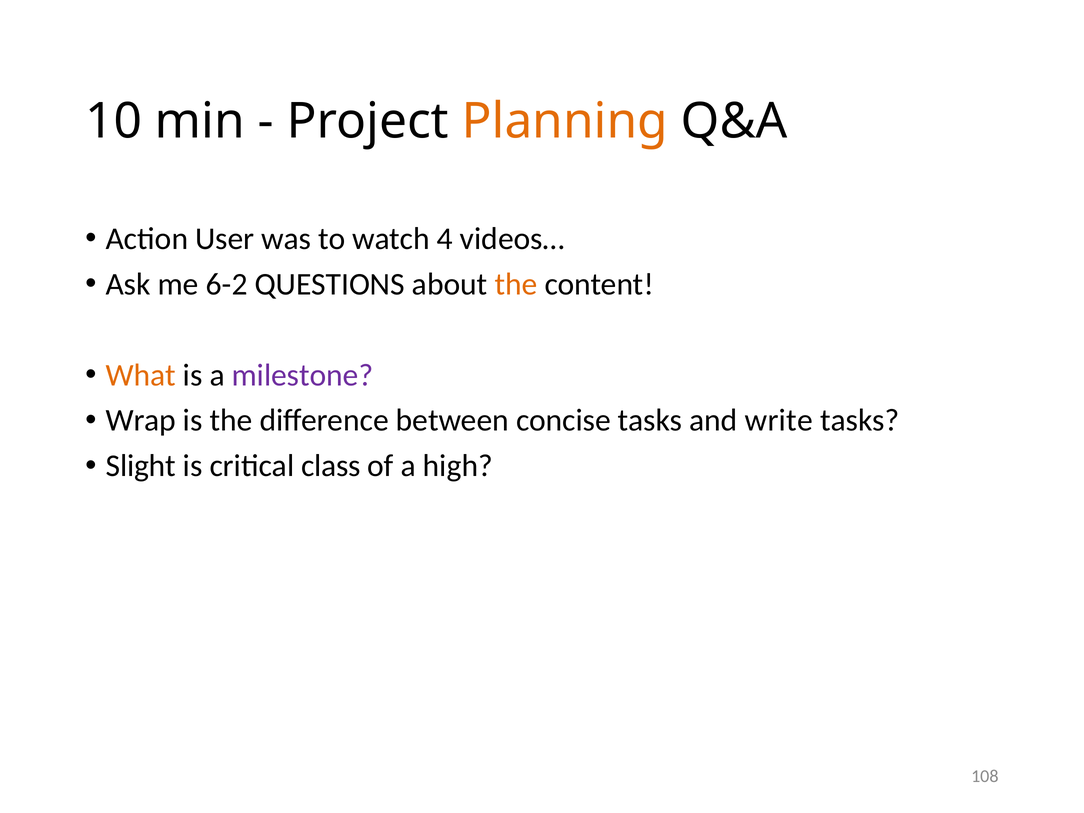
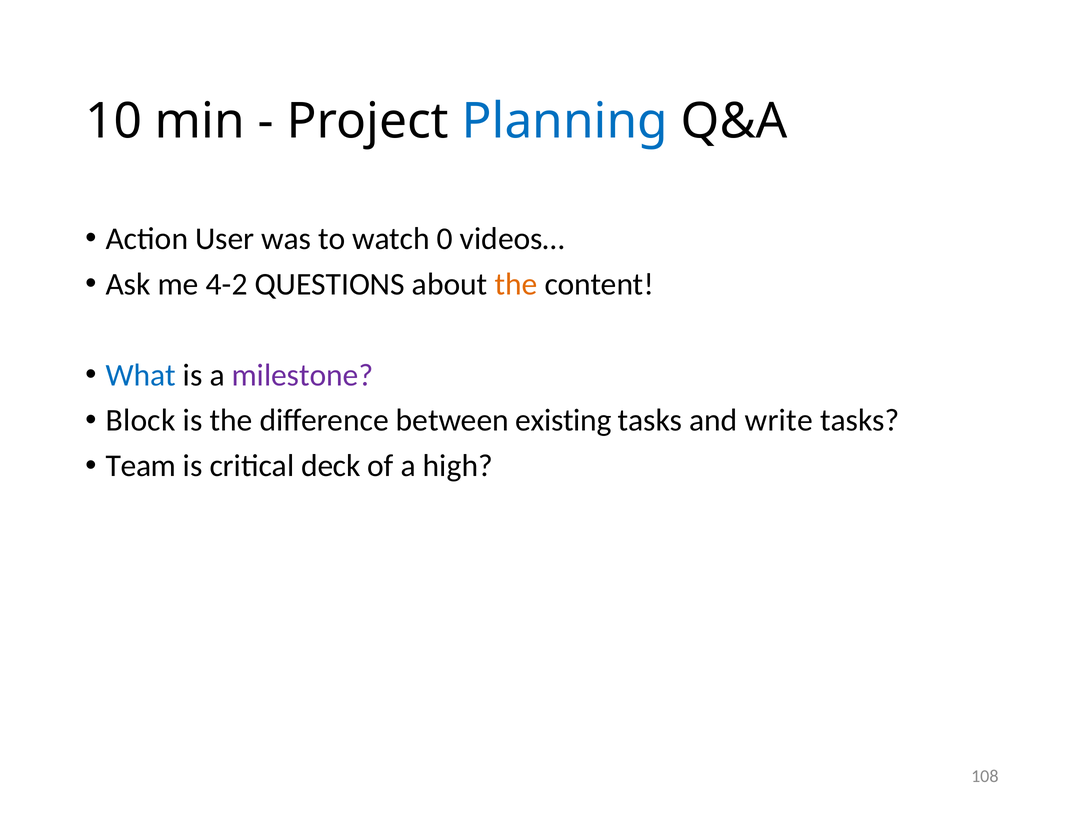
Planning colour: orange -> blue (565, 122)
4: 4 -> 0 (445, 239)
6-2: 6-2 -> 4-2 (227, 284)
What colour: orange -> blue (141, 375)
Wrap: Wrap -> Block (141, 421)
concise: concise -> existing (564, 421)
Slight: Slight -> Team (141, 466)
class: class -> deck (331, 466)
